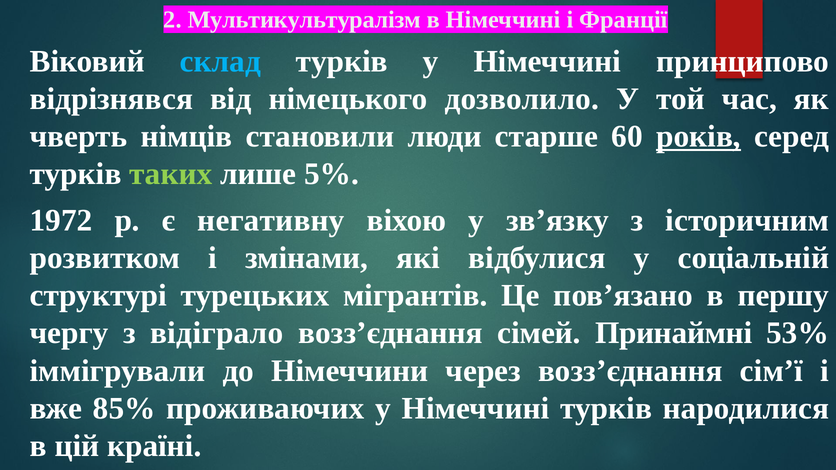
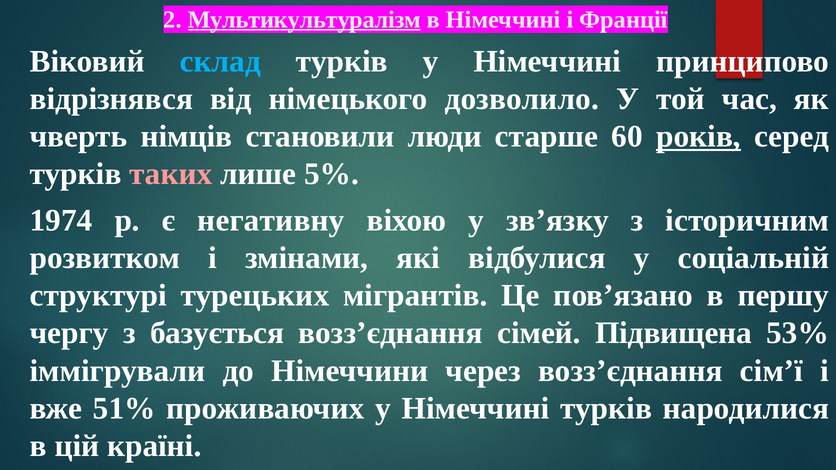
Мультикультуралізм underline: none -> present (304, 19)
таких colour: light green -> pink (171, 174)
1972: 1972 -> 1974 (61, 220)
відіграло: відіграло -> базується (217, 333)
Принаймні: Принаймні -> Підвищена (674, 333)
85%: 85% -> 51% (124, 409)
